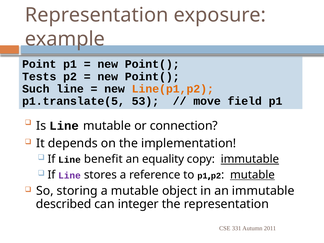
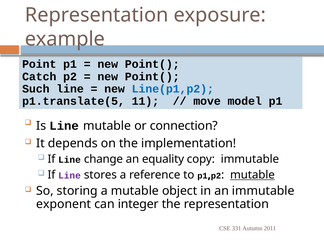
Tests: Tests -> Catch (39, 77)
Line(p1,p2 colour: orange -> blue (173, 89)
53: 53 -> 11 (145, 101)
field: field -> model (245, 101)
benefit: benefit -> change (103, 159)
immutable underline: present -> none (250, 159)
described: described -> exponent (64, 204)
